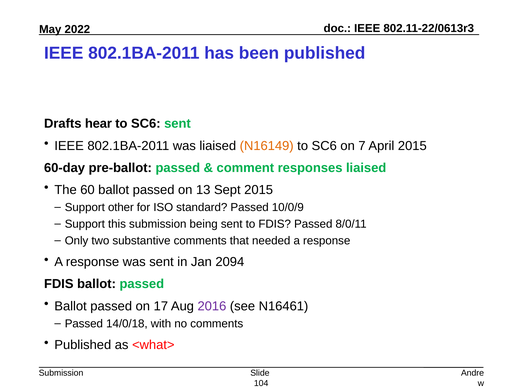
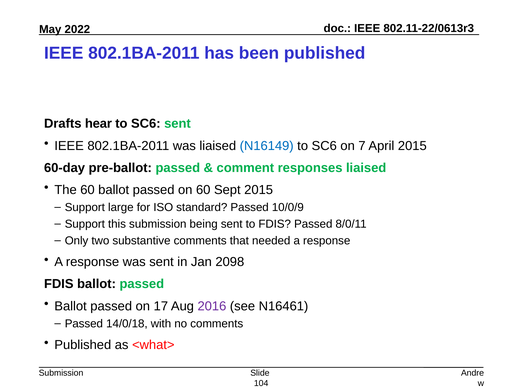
N16149 colour: orange -> blue (267, 146)
on 13: 13 -> 60 (203, 190)
other: other -> large (121, 207)
2094: 2094 -> 2098 (230, 262)
